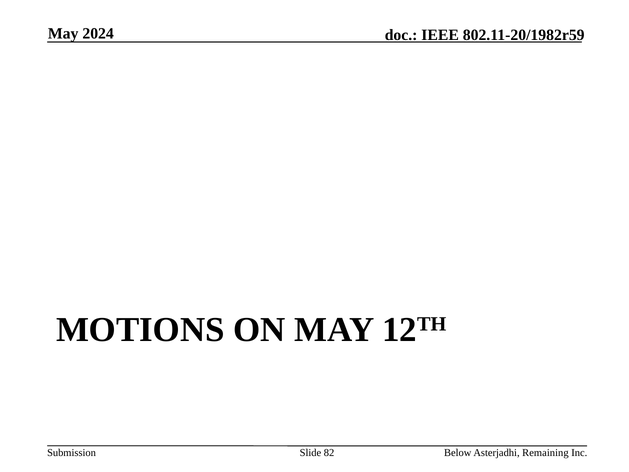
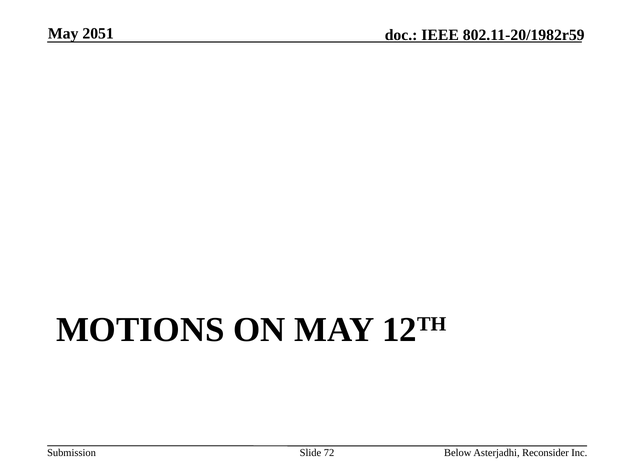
2024: 2024 -> 2051 (98, 33)
82: 82 -> 72 (329, 452)
Remaining: Remaining -> Reconsider (546, 452)
